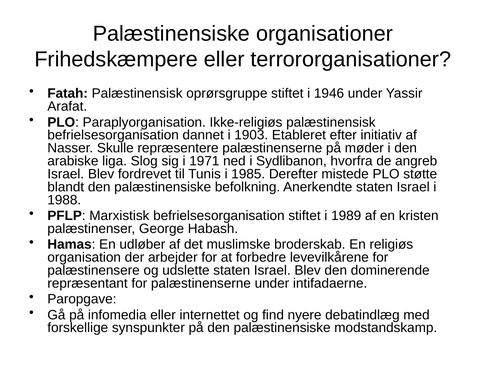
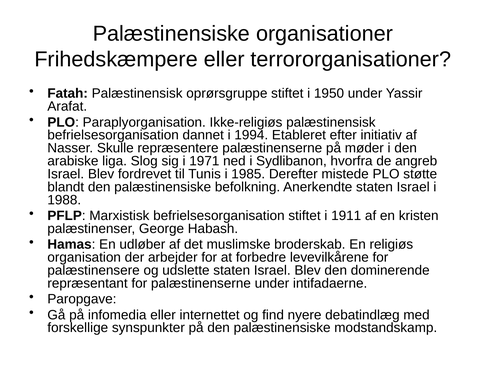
1946: 1946 -> 1950 (329, 93)
1903: 1903 -> 1994 (251, 135)
1989: 1989 -> 1911 (346, 216)
